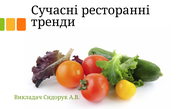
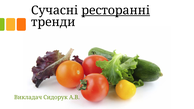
ресторанні underline: none -> present (116, 10)
